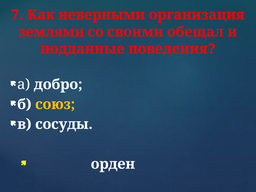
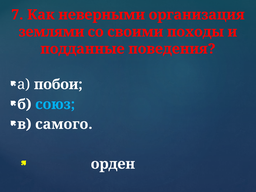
обещал: обещал -> походы (195, 32)
добро: добро -> побои (58, 84)
союз colour: yellow -> light blue (55, 104)
сосуды: сосуды -> самого (64, 124)
